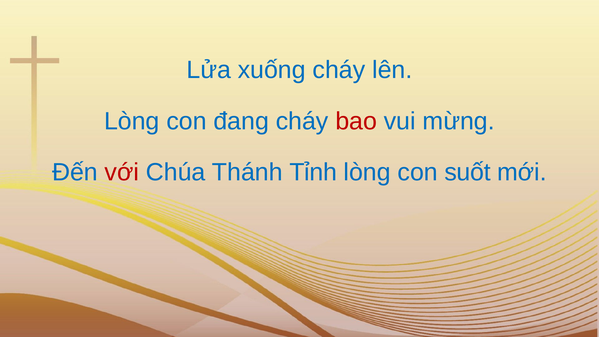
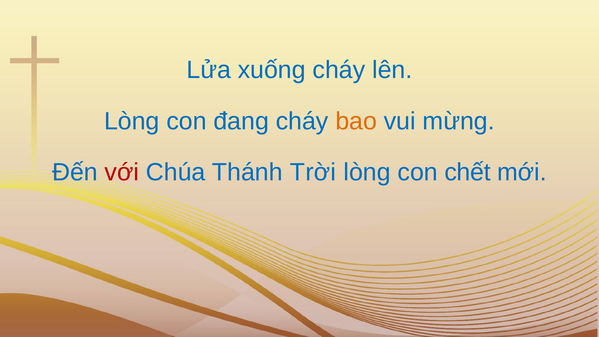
bao colour: red -> orange (356, 121)
Tỉnh: Tỉnh -> Trời (313, 172)
suốt: suốt -> chết (468, 172)
